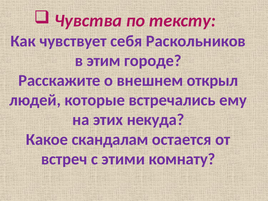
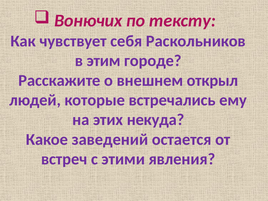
Чувства: Чувства -> Вонючих (88, 21)
скандалам: скандалам -> заведений (110, 139)
комнату: комнату -> явления (182, 159)
